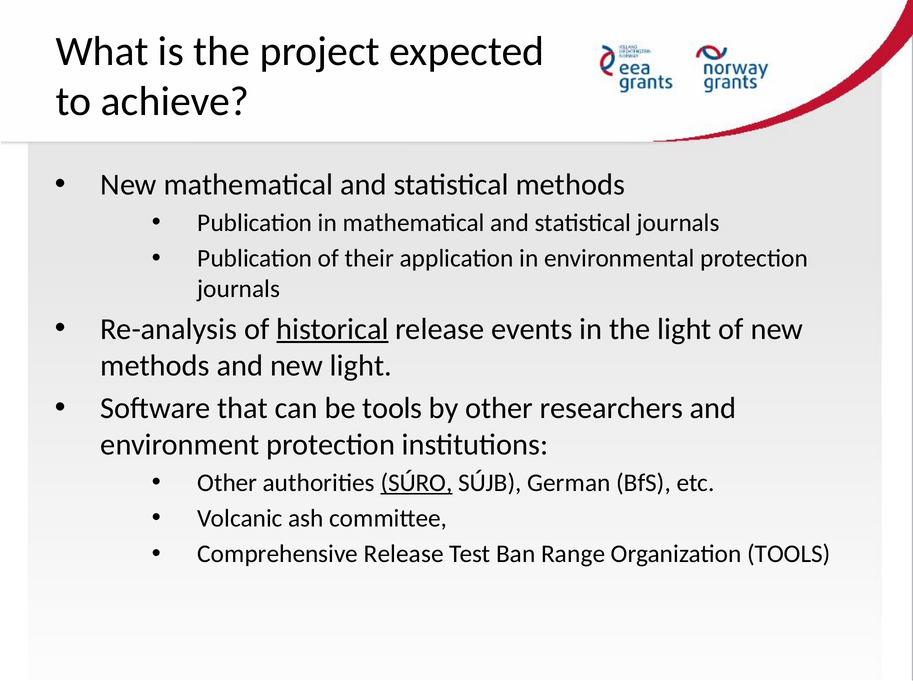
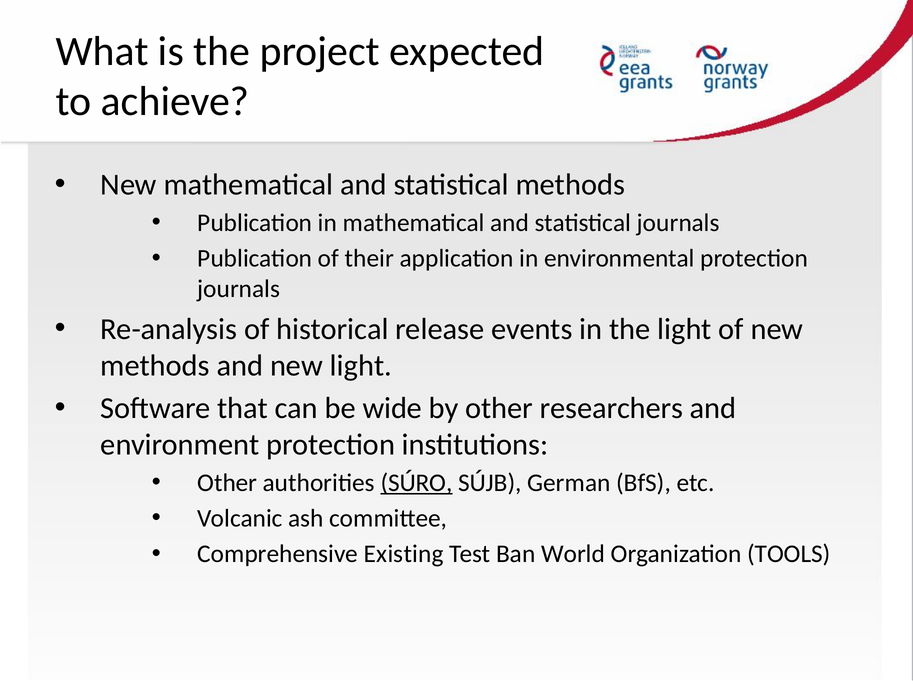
historical underline: present -> none (332, 329)
be tools: tools -> wide (392, 408)
Comprehensive Release: Release -> Existing (404, 554)
Range: Range -> World (573, 554)
